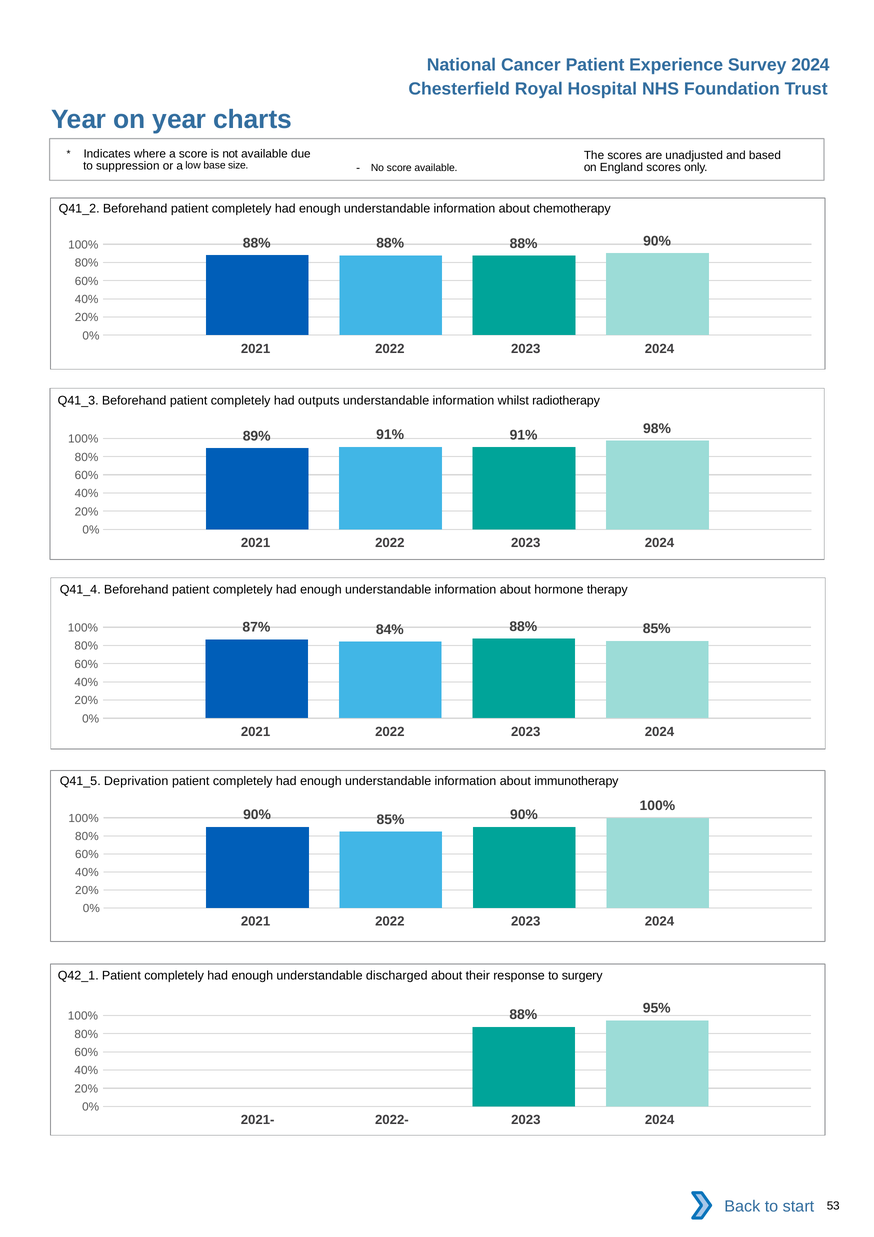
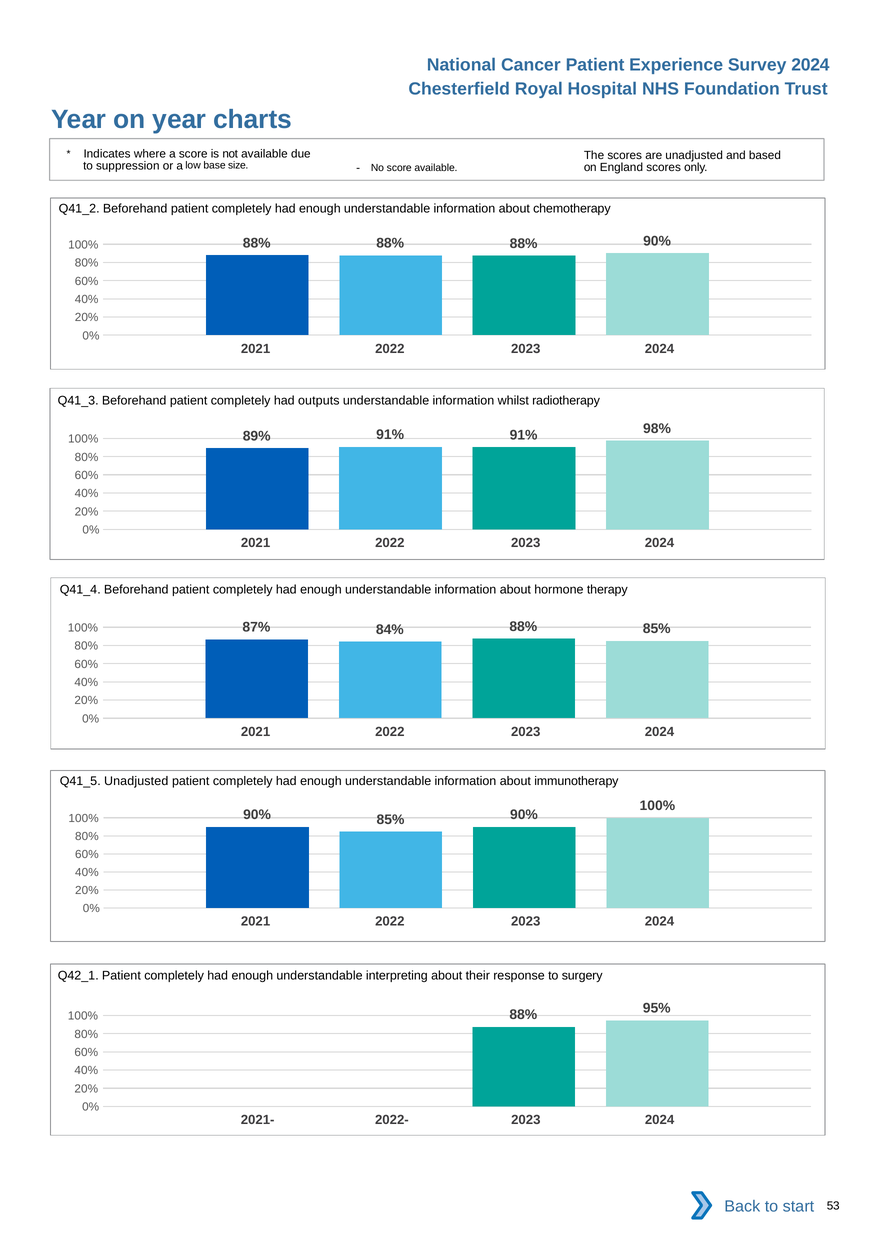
Q41_5 Deprivation: Deprivation -> Unadjusted (136, 781)
discharged: discharged -> interpreting (397, 975)
